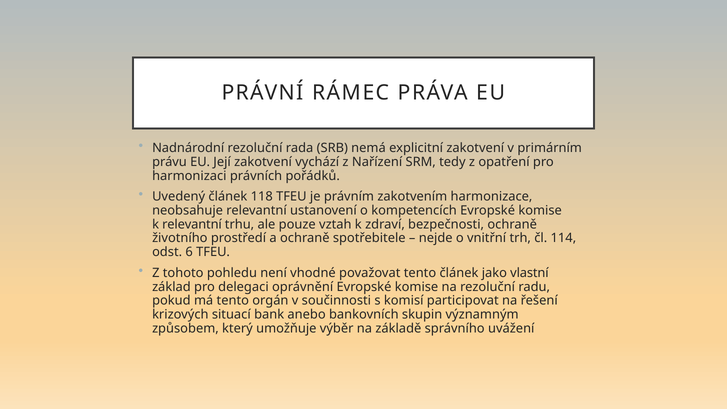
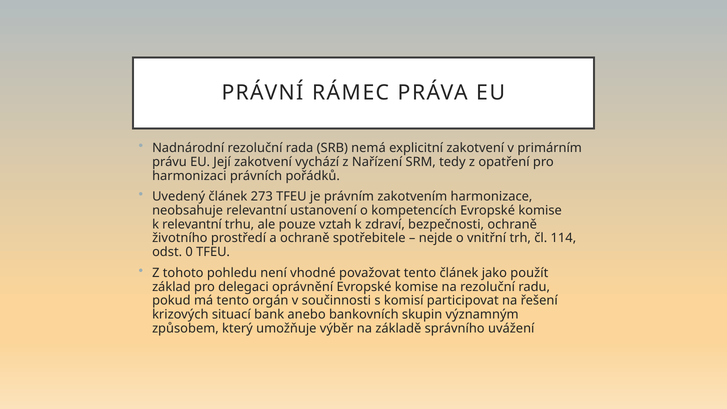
118: 118 -> 273 (262, 196)
6: 6 -> 0 (189, 252)
vlastní: vlastní -> použít (529, 273)
